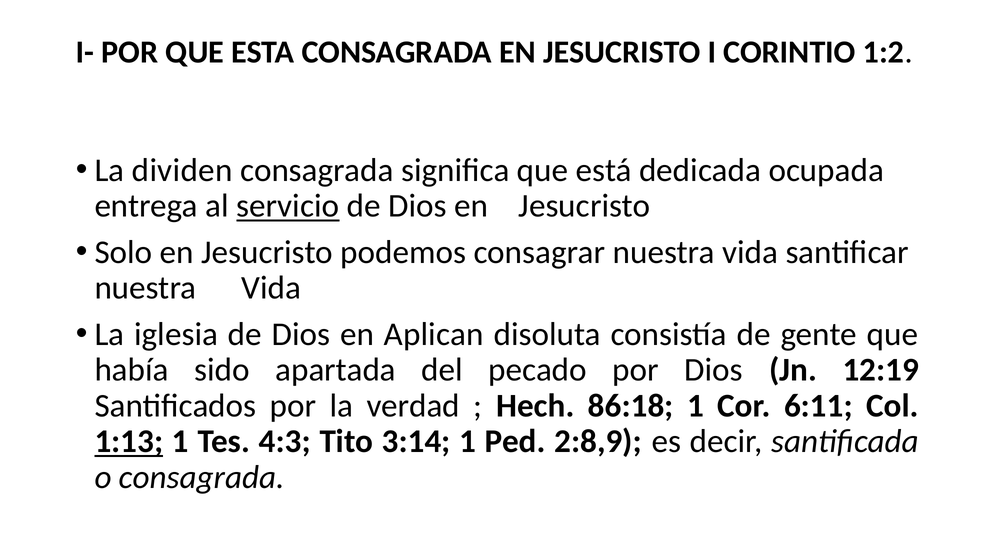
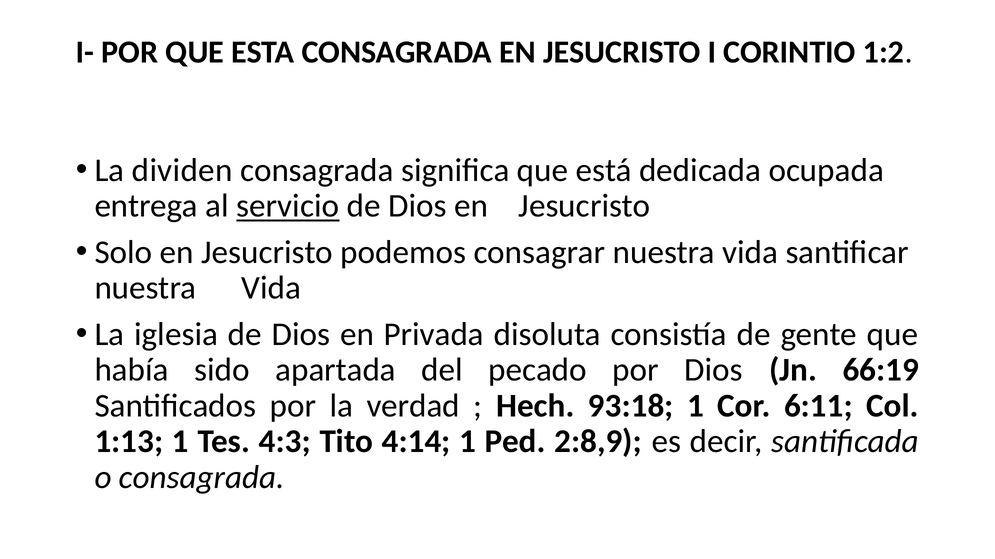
Aplican: Aplican -> Privada (434, 335)
12:19: 12:19 -> 66:19 (881, 370)
86:18: 86:18 -> 93:18 (631, 406)
1:13 underline: present -> none (129, 442)
3:14: 3:14 -> 4:14 (416, 442)
